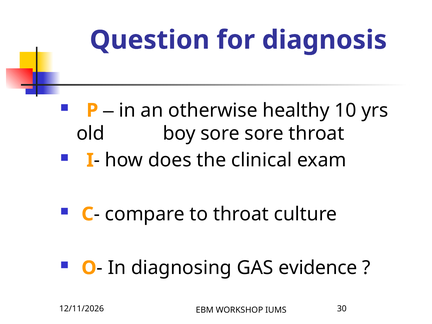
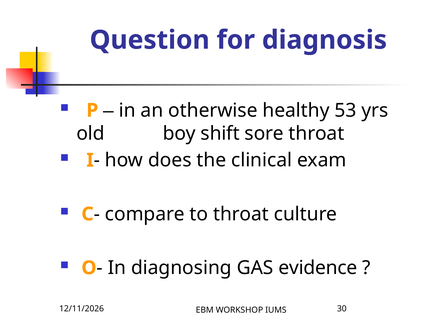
10: 10 -> 53 (346, 110)
boy sore: sore -> shift (220, 133)
